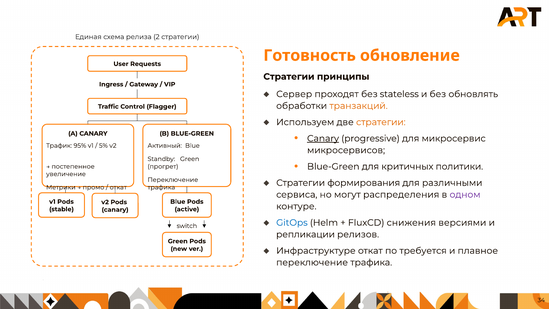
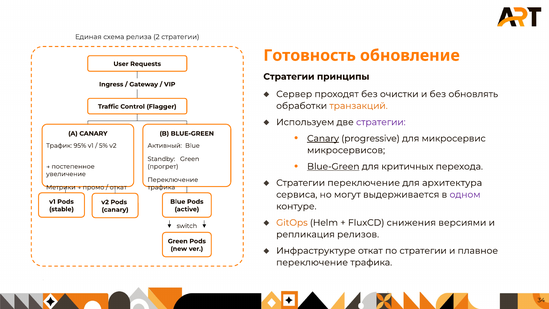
stateless: stateless -> очистки (399, 94)
стратегии colour: orange -> purple (381, 122)
Blue-Green underline: none -> present (333, 166)
политики: политики -> перехода (459, 166)
Стратегии формирования: формирования -> переключение (364, 183)
различными: различными -> архитектура (452, 183)
распределения: распределения -> выдерживается (401, 194)
GitOps colour: blue -> orange (292, 223)
репликации: репликации -> репликация (305, 234)
по требуется: требуется -> стратегии (423, 251)
